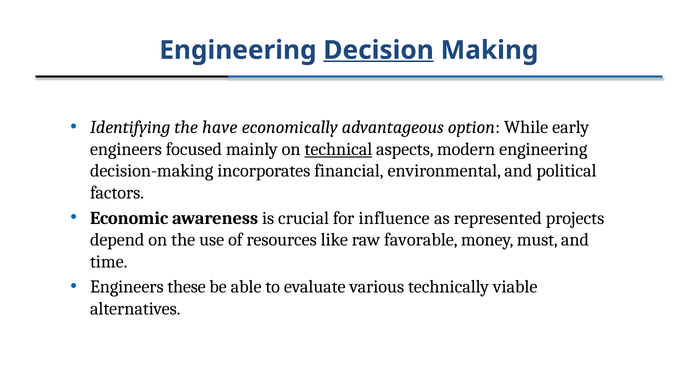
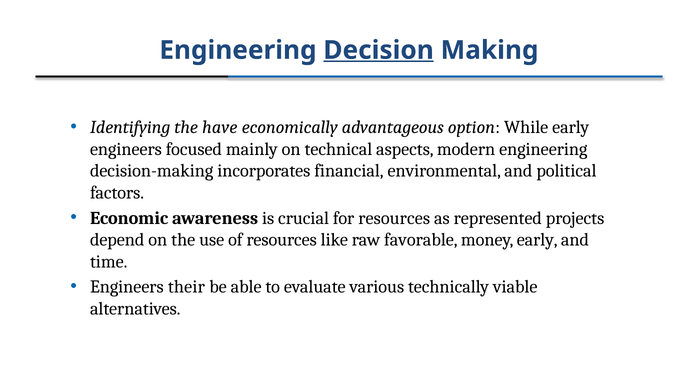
technical underline: present -> none (338, 149)
for influence: influence -> resources (394, 218)
money must: must -> early (537, 240)
these: these -> their (186, 287)
